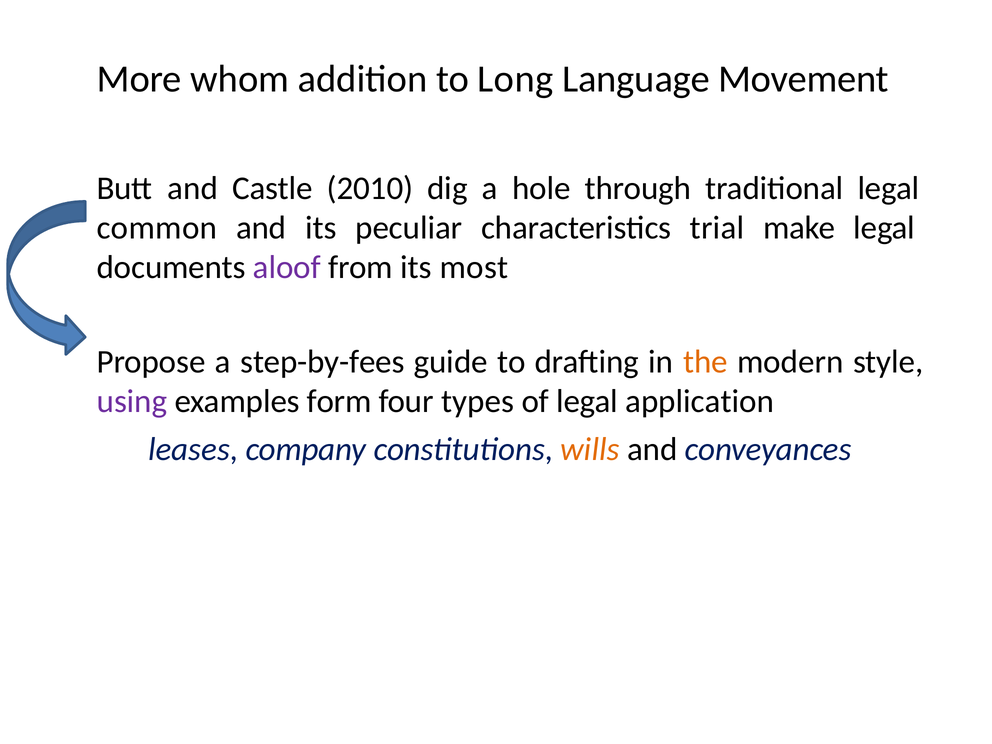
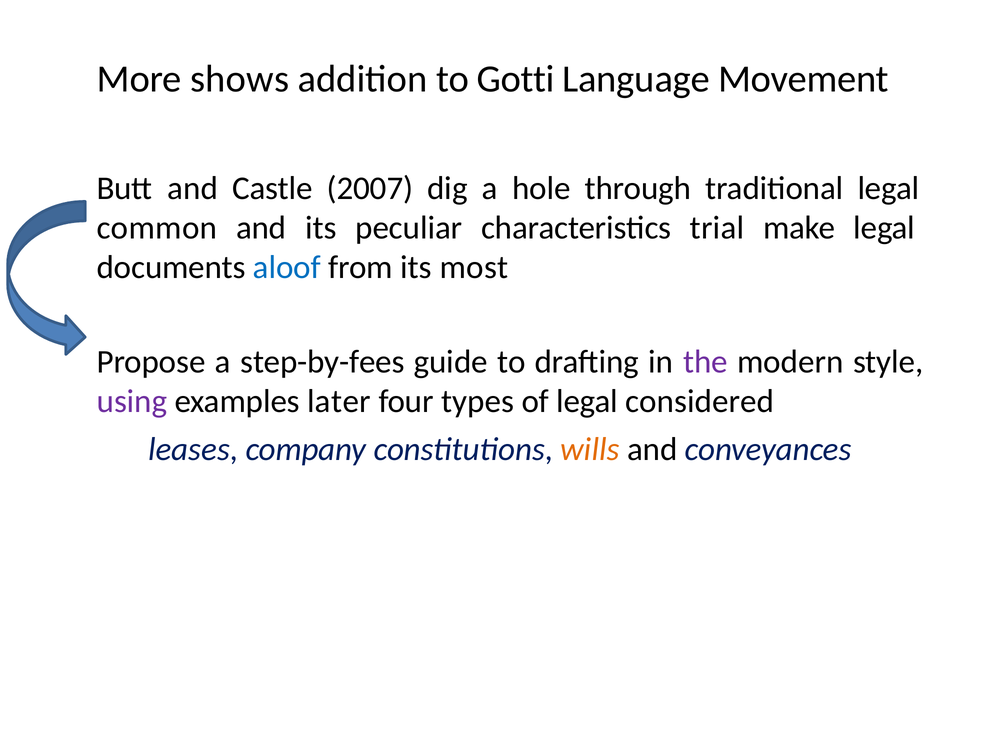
whom: whom -> shows (240, 79)
Long: Long -> Gotti (516, 79)
2010: 2010 -> 2007 (370, 188)
aloof colour: purple -> blue (287, 268)
the colour: orange -> purple (705, 362)
form: form -> later (339, 402)
application: application -> considered (700, 402)
